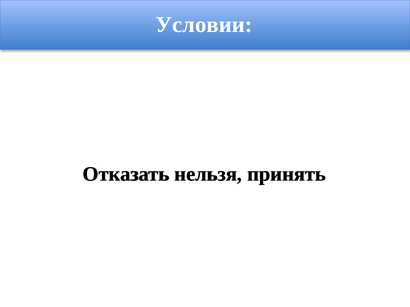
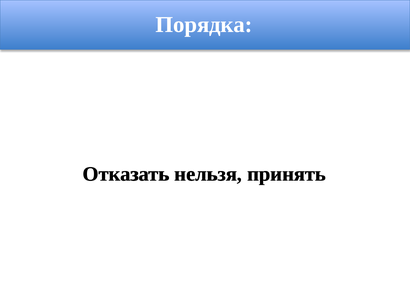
Условии: Условии -> Порядка (204, 25)
